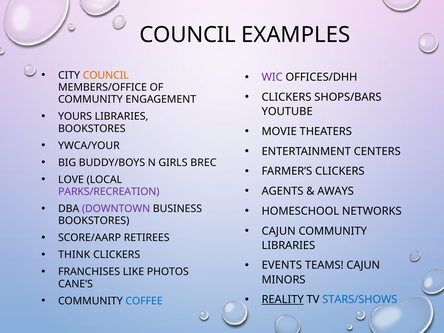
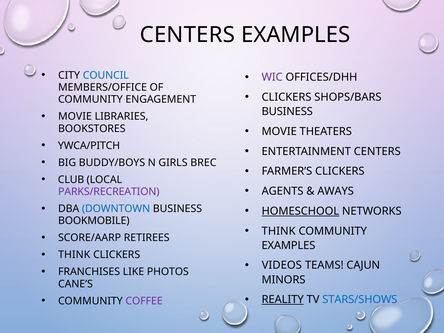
COUNCIL: COUNCIL -> CENTERS (187, 35)
COUNCIL colour: orange -> blue (106, 75)
YOUTUBE: YOUTUBE -> BUSINESS (287, 112)
YOURS: YOURS -> MOVIE (75, 117)
YWCA/YOUR: YWCA/YOUR -> YWCA/PITCH (89, 146)
LOVE: LOVE -> CLUB (71, 180)
DOWNTOWN colour: purple -> blue (116, 209)
HOMESCHOOL underline: none -> present (300, 211)
BOOKSTORES: BOOKSTORES -> BOOKMOBILE (94, 221)
CAJUN: CAJUN -> THINK (279, 231)
LIBRARIES: LIBRARIES -> EXAMPLES (288, 245)
EVENTS: EVENTS -> VIDEOS (282, 265)
COFFEE colour: blue -> purple (144, 301)
